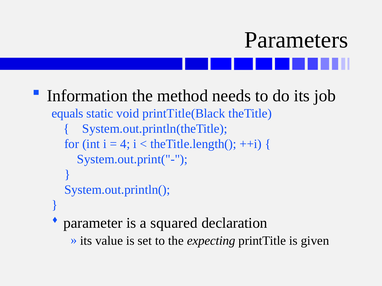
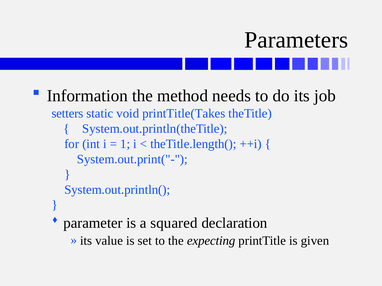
equals: equals -> setters (67, 114)
printTitle(Black: printTitle(Black -> printTitle(Takes (184, 114)
4: 4 -> 1 (125, 144)
